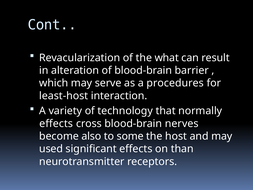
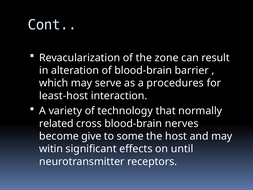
what: what -> zone (167, 58)
effects: effects -> related (56, 123)
also: also -> give (91, 136)
used: used -> witin (51, 149)
than: than -> until (182, 149)
